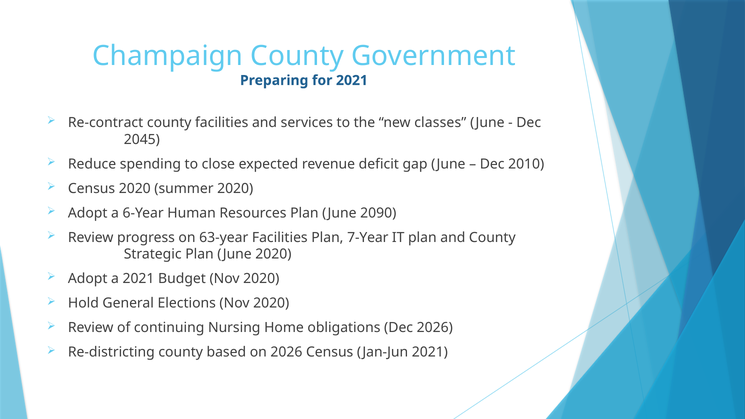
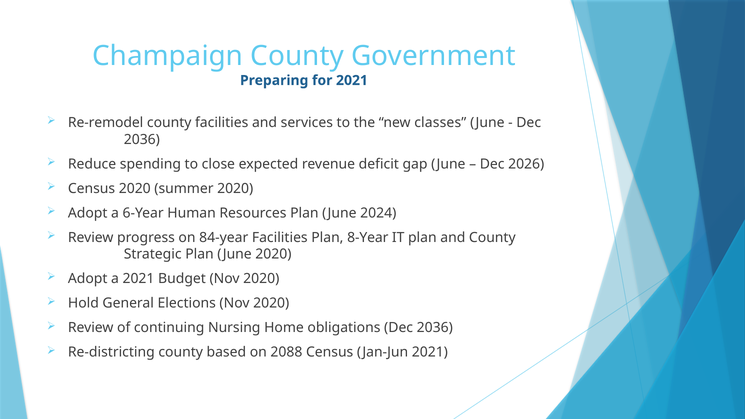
Re-contract: Re-contract -> Re-remodel (106, 123)
2045: 2045 -> 2036 (142, 139)
2010: 2010 -> 2026 (526, 164)
2090: 2090 -> 2024 (378, 213)
63-year: 63-year -> 84-year (224, 238)
7-Year: 7-Year -> 8-Year (368, 238)
obligations Dec 2026: 2026 -> 2036 (435, 328)
on 2026: 2026 -> 2088 (286, 352)
